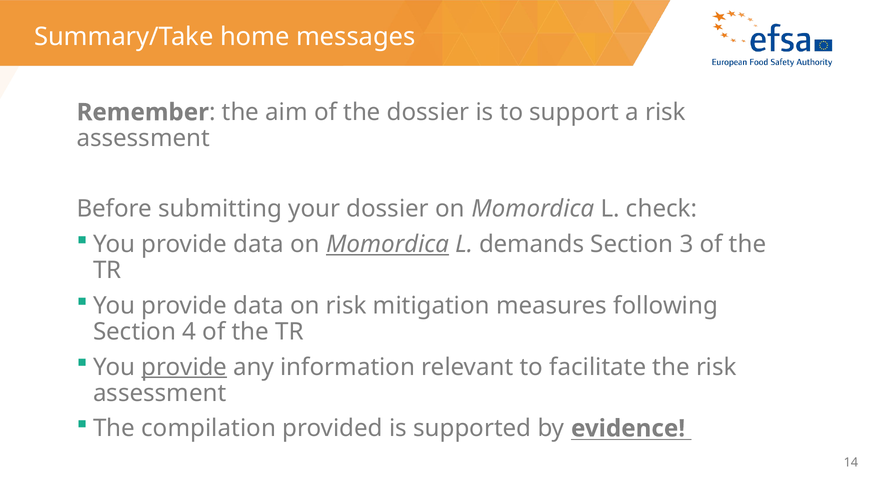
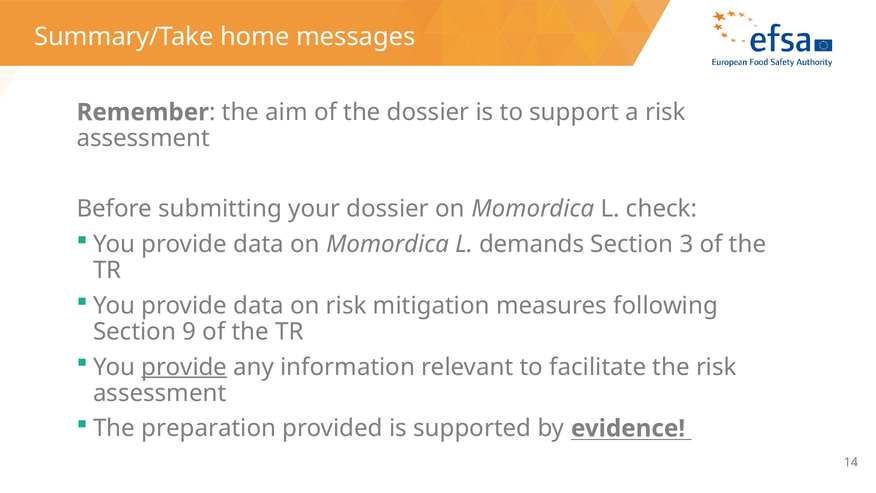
Momordica underline: present -> none (388, 244)
4: 4 -> 9 (189, 332)
compilation: compilation -> preparation (209, 428)
